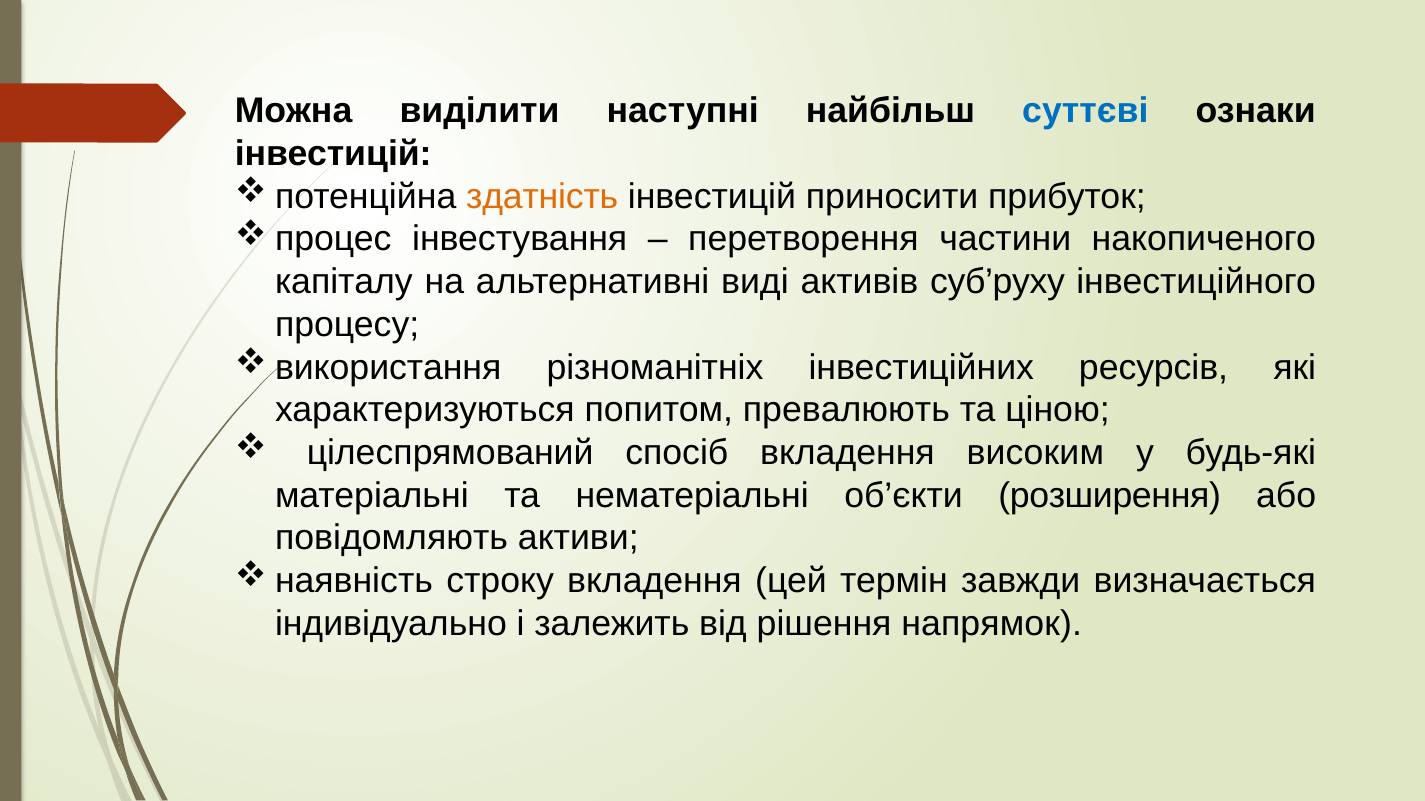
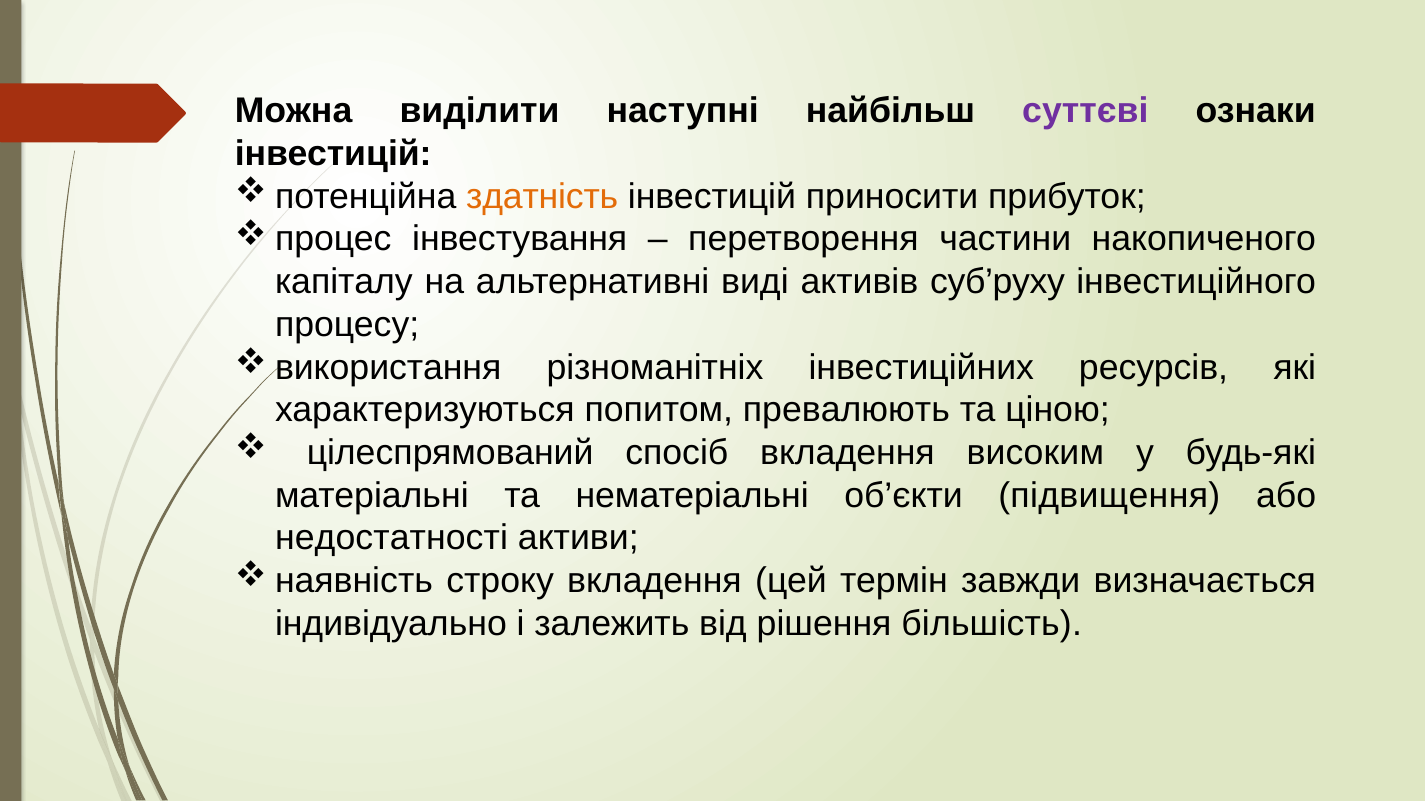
суттєві colour: blue -> purple (1085, 111)
розширення: розширення -> підвищення (1109, 496)
повідомляють: повідомляють -> недостатності (391, 539)
напрямок: напрямок -> більшість (992, 624)
